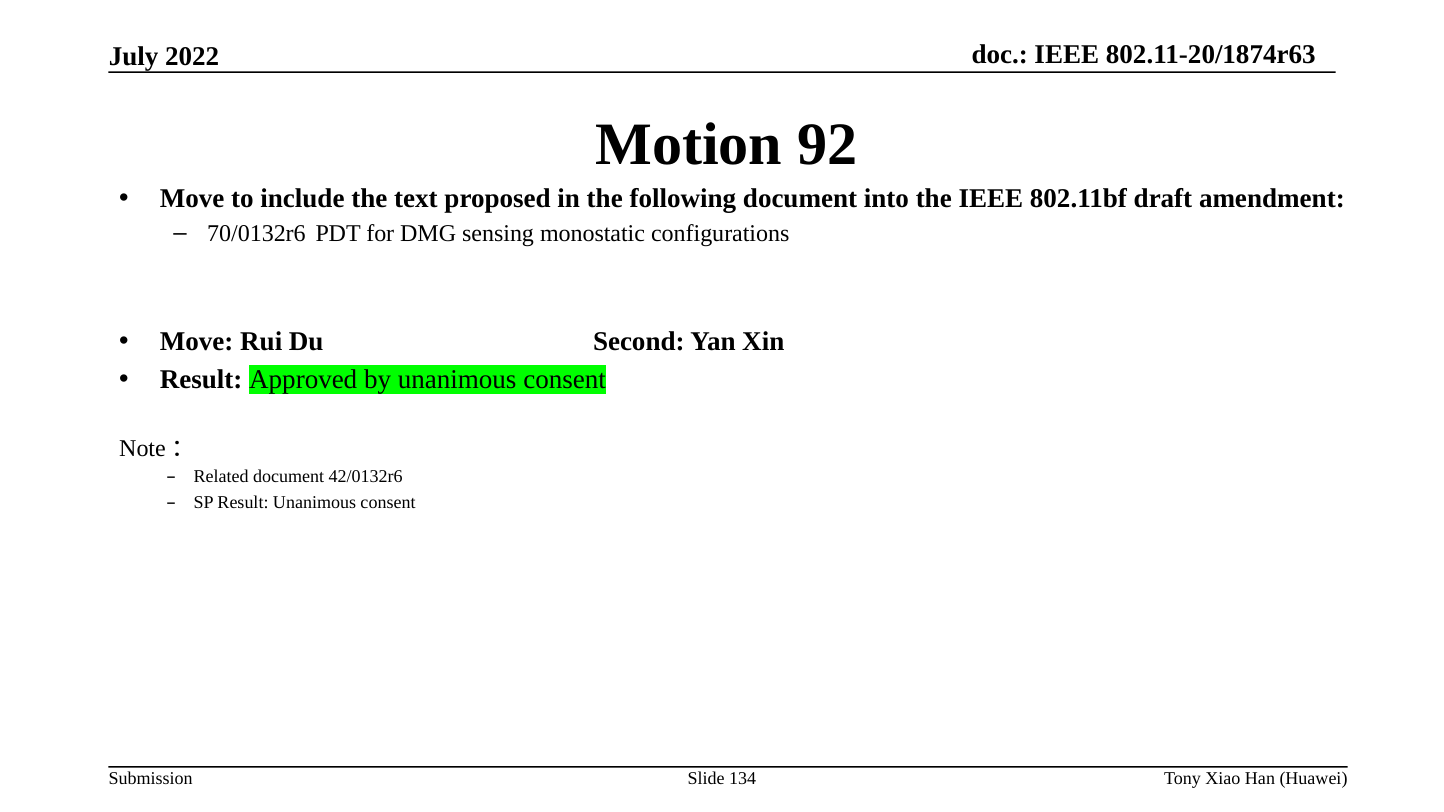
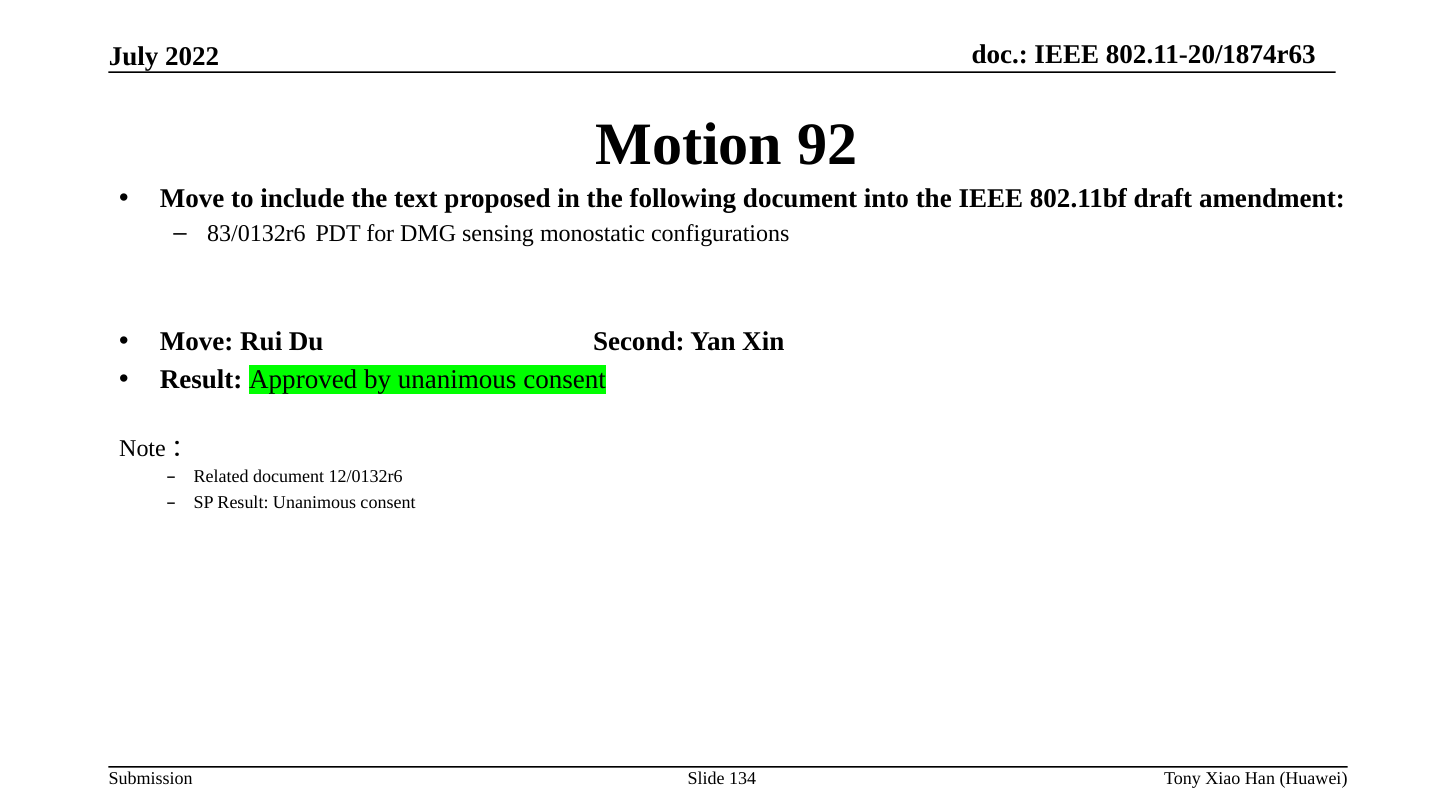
70/0132r6: 70/0132r6 -> 83/0132r6 (256, 234)
42/0132r6: 42/0132r6 -> 12/0132r6 (366, 477)
